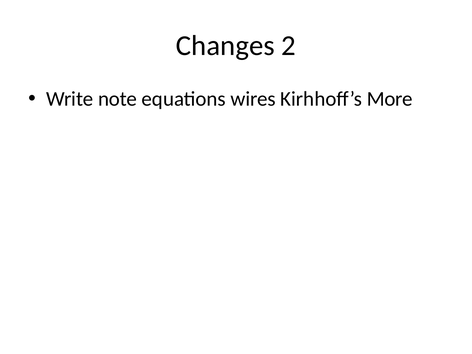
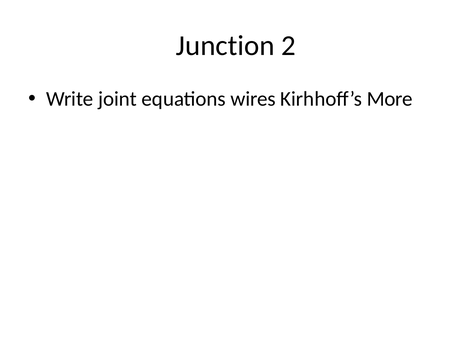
Changes: Changes -> Junction (225, 46)
note: note -> joint (117, 99)
